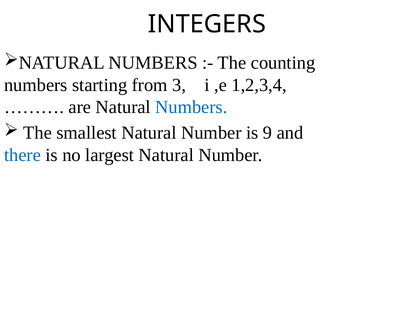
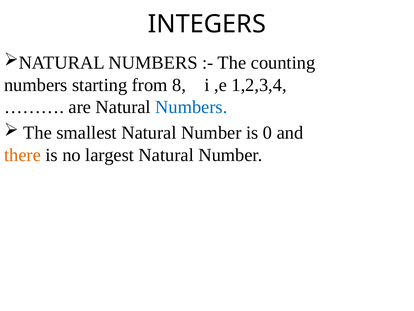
3: 3 -> 8 (179, 85)
9: 9 -> 0 (268, 133)
there colour: blue -> orange (23, 155)
